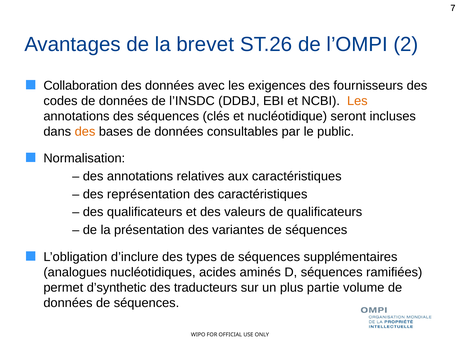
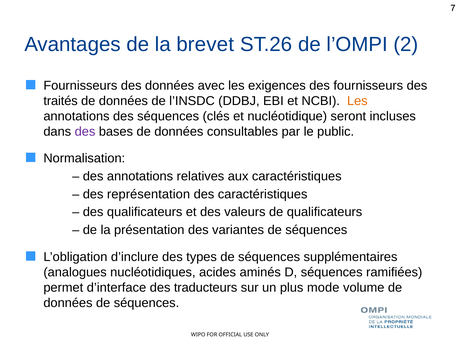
Collaboration: Collaboration -> Fournisseurs (80, 86)
codes: codes -> traités (61, 101)
des colour: orange -> purple (85, 132)
d’synthetic: d’synthetic -> d’interface (116, 288)
partie: partie -> mode (323, 288)
